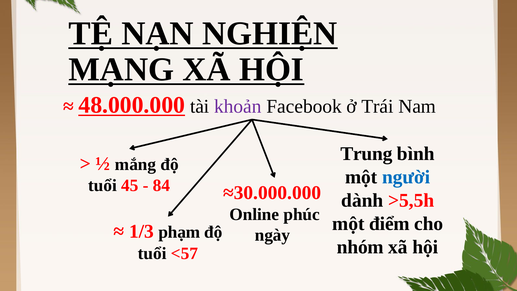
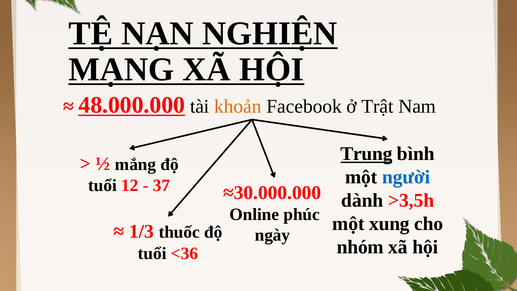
khoản colour: purple -> orange (238, 106)
Trái: Trái -> Trật (377, 106)
Trung underline: none -> present (367, 154)
45: 45 -> 12 (130, 185)
84: 84 -> 37 (162, 185)
>5,5h: >5,5h -> >3,5h (411, 200)
điểm: điểm -> xung (389, 224)
phạm: phạm -> thuốc (179, 232)
<57: <57 -> <36 (185, 253)
